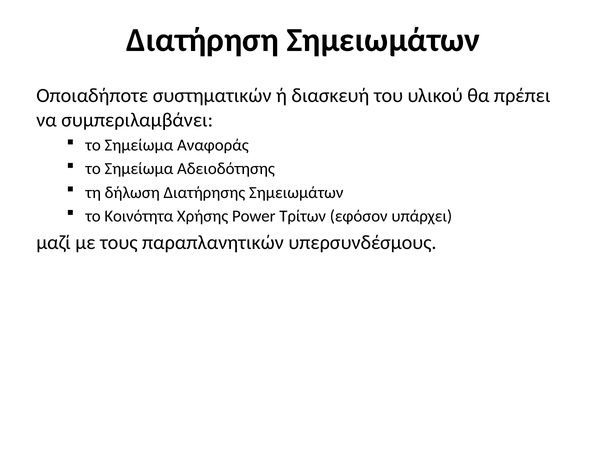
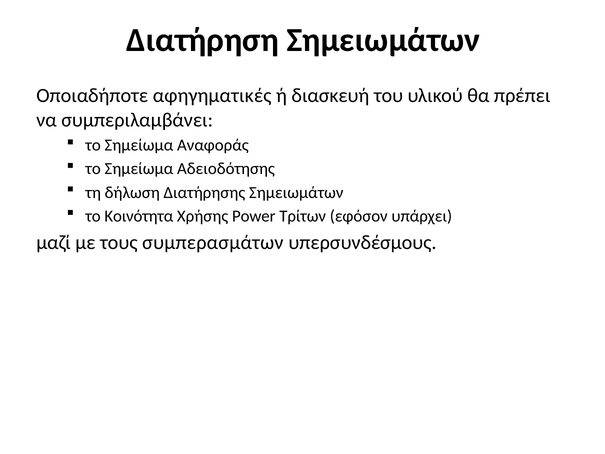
συστηματικών: συστηματικών -> αφηγηματικές (212, 96)
παραπλανητικών: παραπλανητικών -> συμπερασμάτων (213, 242)
